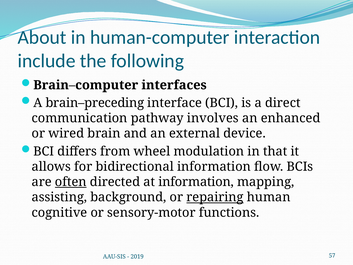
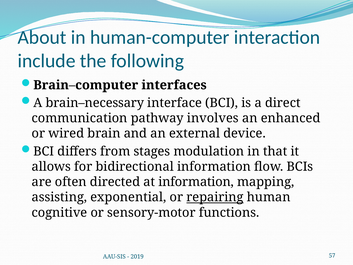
brain–preceding: brain–preceding -> brain–necessary (95, 103)
wheel: wheel -> stages (152, 151)
often underline: present -> none (71, 182)
background: background -> exponential (128, 197)
